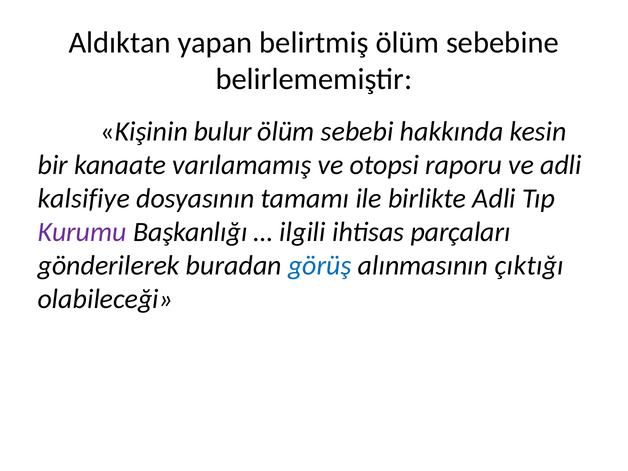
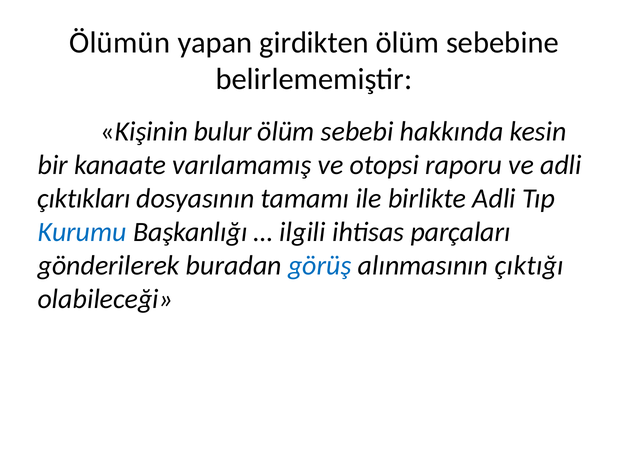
Aldıktan: Aldıktan -> Ölümün (120, 42)
belirtmiş: belirtmiş -> girdikten (314, 42)
kalsifiye: kalsifiye -> çıktıkları (84, 199)
Kurumu colour: purple -> blue (82, 232)
